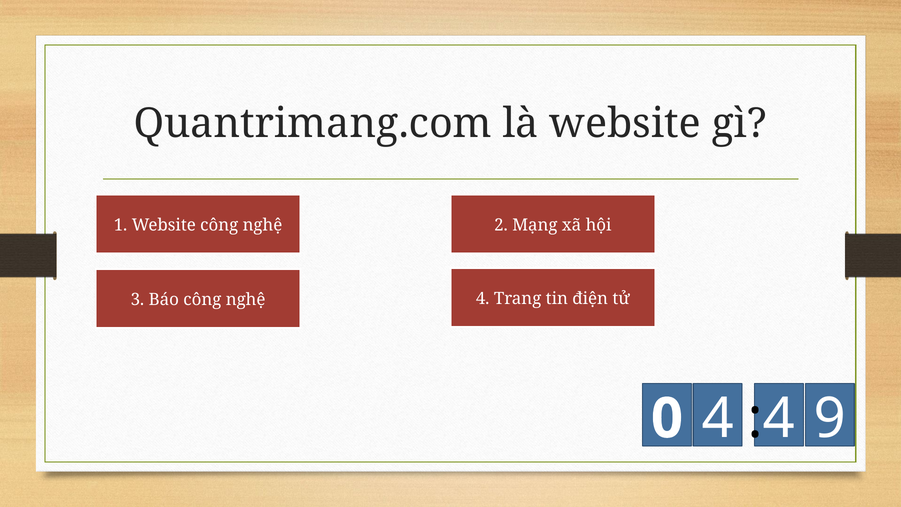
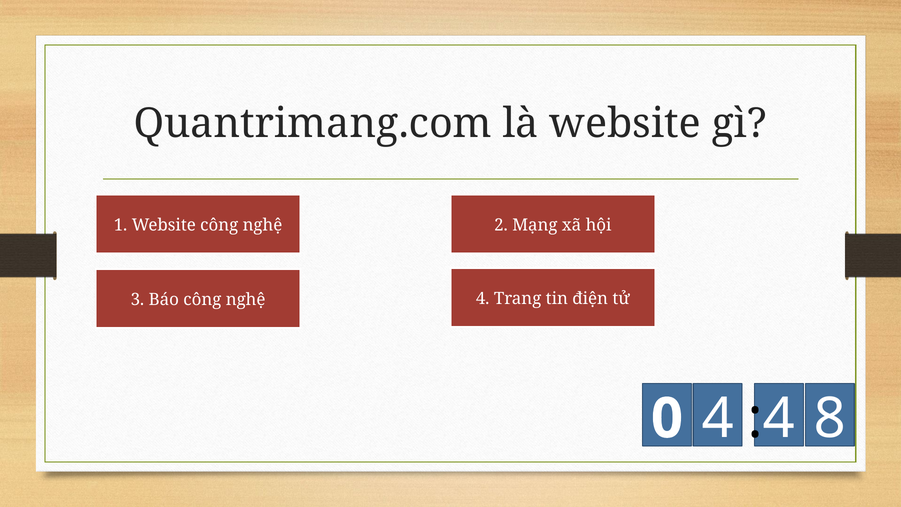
9: 9 -> 8 (830, 419)
